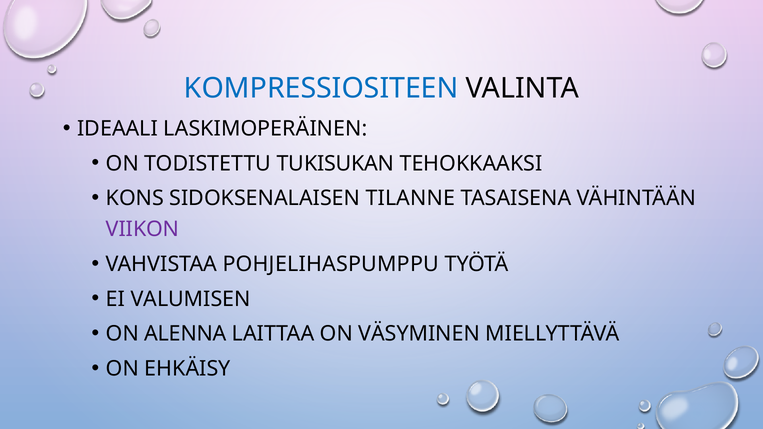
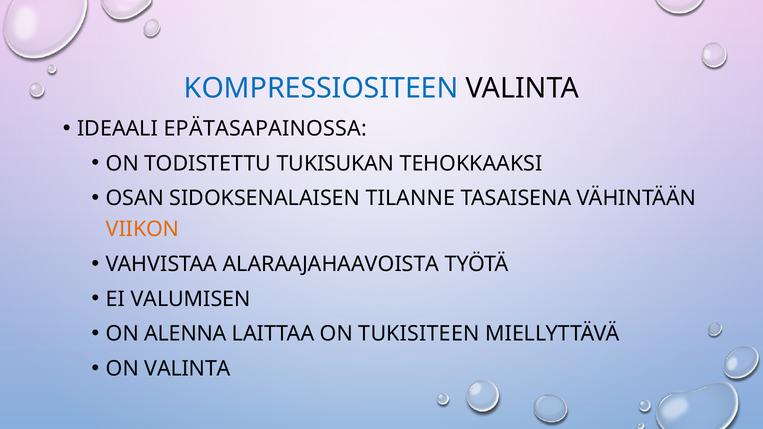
LASKIMOPERÄINEN: LASKIMOPERÄINEN -> EPÄTASAPAINOSSA (265, 129)
KONS: KONS -> OSAN (135, 198)
VIIKON colour: purple -> orange (143, 229)
POHJELIHASPUMPPU: POHJELIHASPUMPPU -> ALARAAJAHAAVOISTA (331, 264)
VÄSYMINEN: VÄSYMINEN -> TUKISITEEN (419, 334)
ON EHKÄISY: EHKÄISY -> VALINTA (188, 369)
